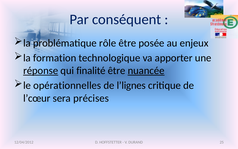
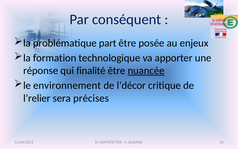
rôle: rôle -> part (108, 43)
réponse underline: present -> none (41, 70)
opérationnelles: opérationnelles -> environnement (67, 85)
l’lignes: l’lignes -> l’décor (131, 85)
l’cœur: l’cœur -> l’relier (37, 98)
